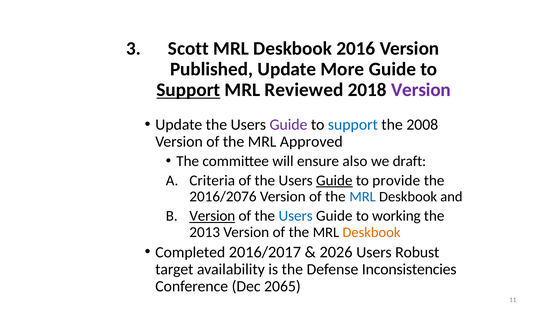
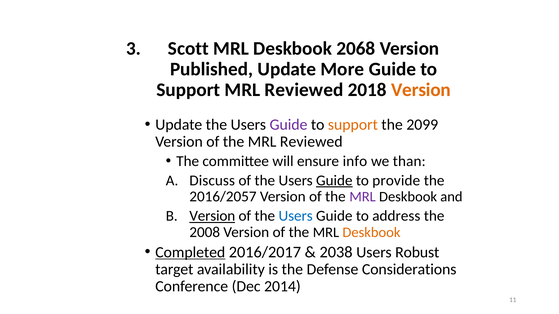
2016: 2016 -> 2068 (356, 49)
Support underline: present -> none (188, 90)
Version colour: purple -> orange (421, 90)
support colour: blue -> orange (353, 125)
2008: 2008 -> 2099 (422, 125)
the MRL Approved: Approved -> Reviewed (311, 142)
also: also -> info (355, 161)
draft: draft -> than (409, 161)
Criteria: Criteria -> Discuss (212, 181)
2016/2076: 2016/2076 -> 2016/2057 (223, 197)
MRL colour: blue -> purple (363, 197)
working: working -> address (396, 216)
2013: 2013 -> 2008 (205, 233)
Completed underline: none -> present (190, 253)
2026: 2026 -> 2038 (336, 252)
Inconsistencies: Inconsistencies -> Considerations (409, 270)
2065: 2065 -> 2014 (282, 287)
